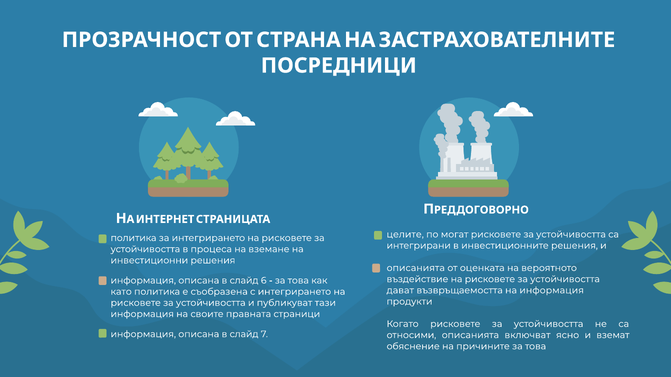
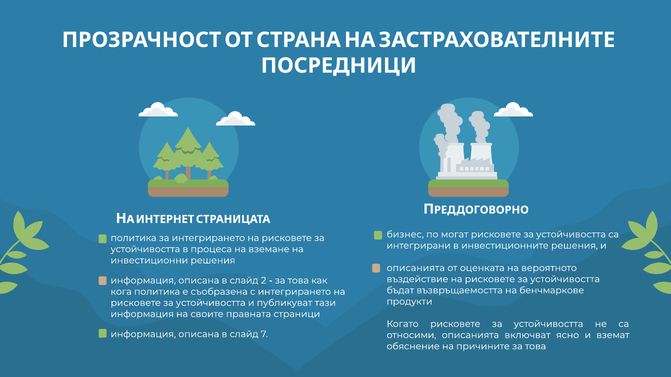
целите: целите -> бизнес (405, 235)
6: 6 -> 2 (264, 281)
дават: дават -> бъдат (400, 291)
на информация: информация -> бенчмаркове (552, 291)
като: като -> кога (121, 292)
